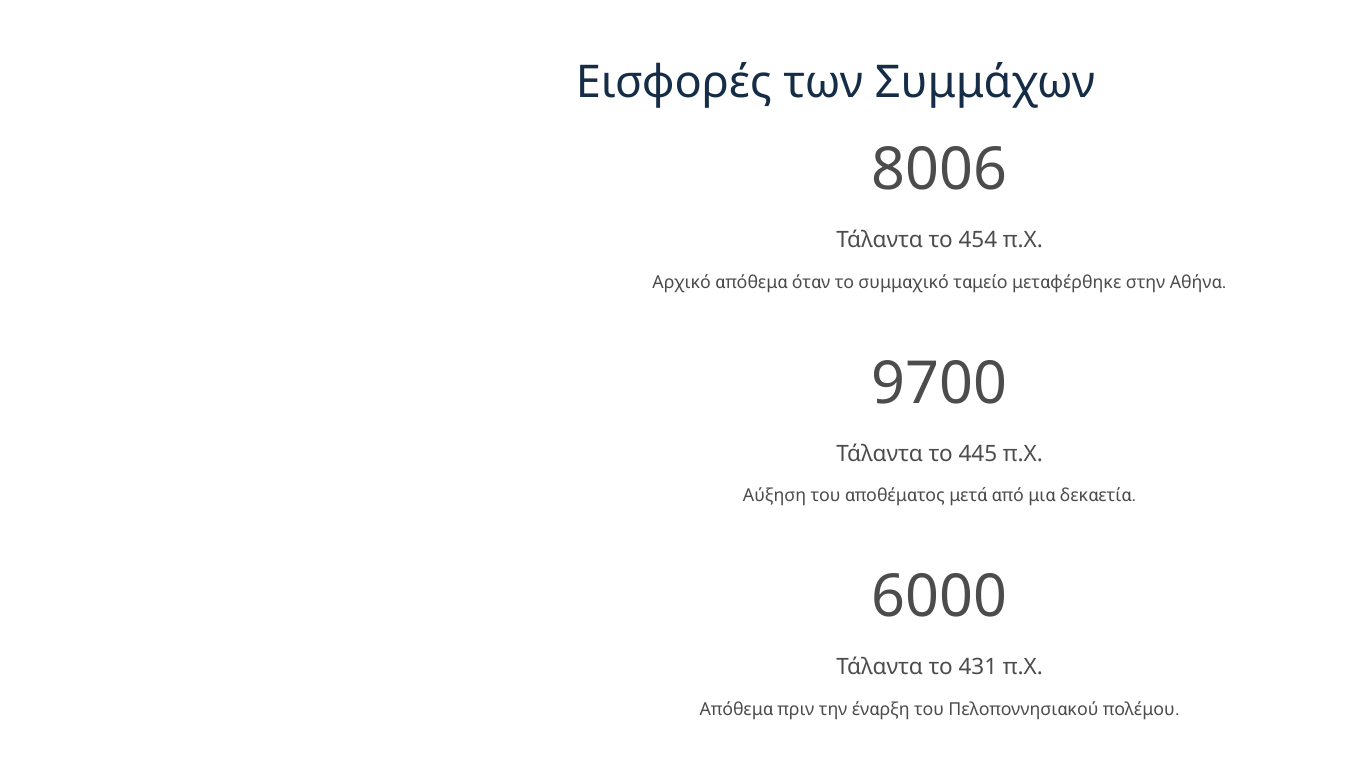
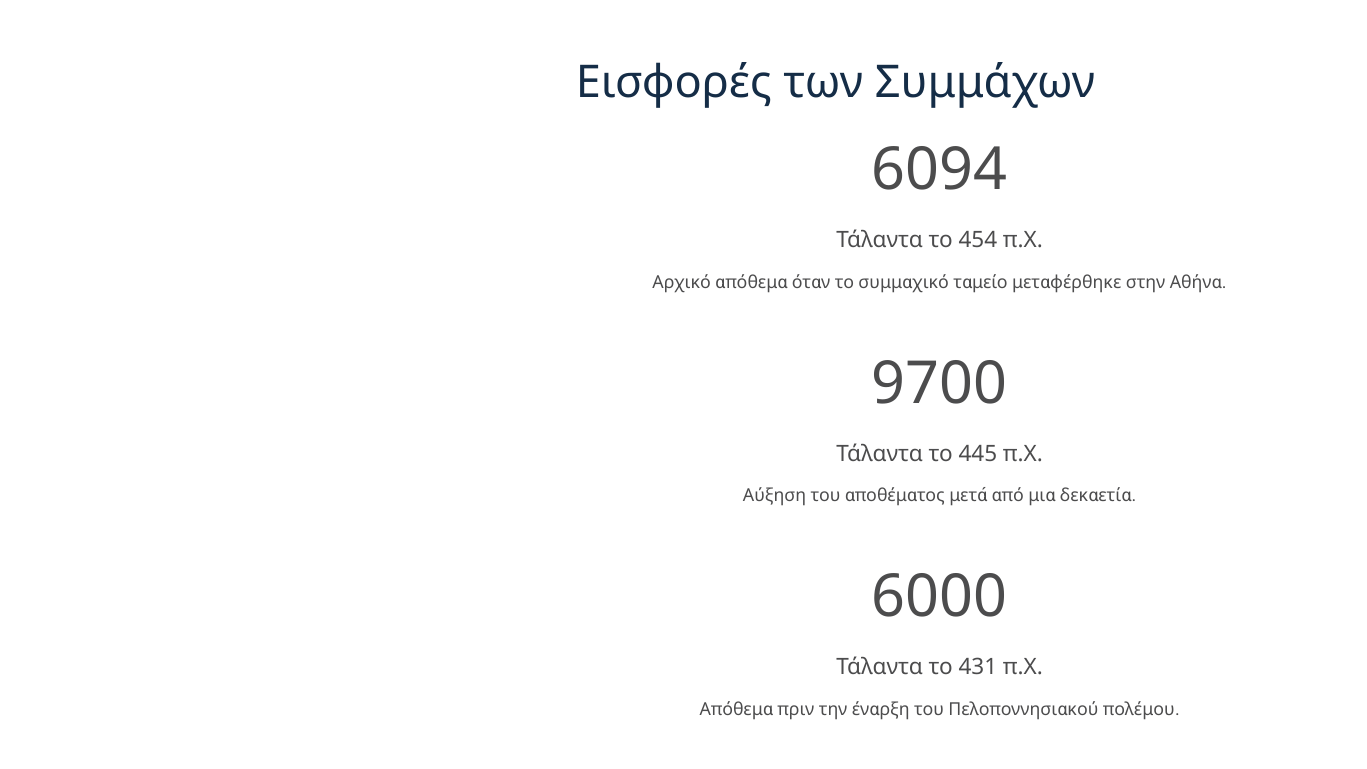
8006: 8006 -> 6094 (940, 170)
